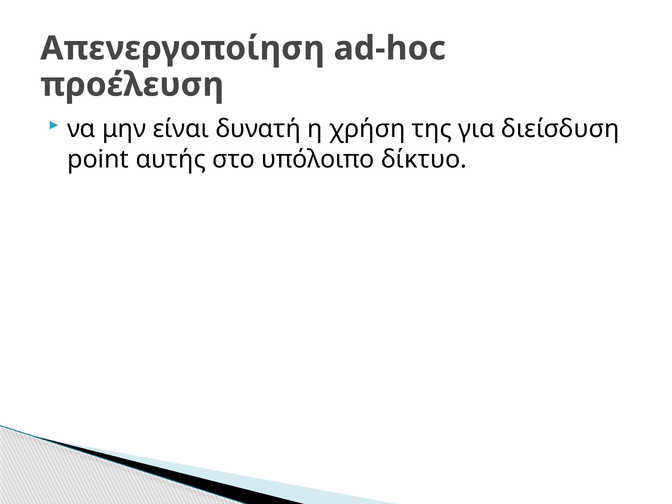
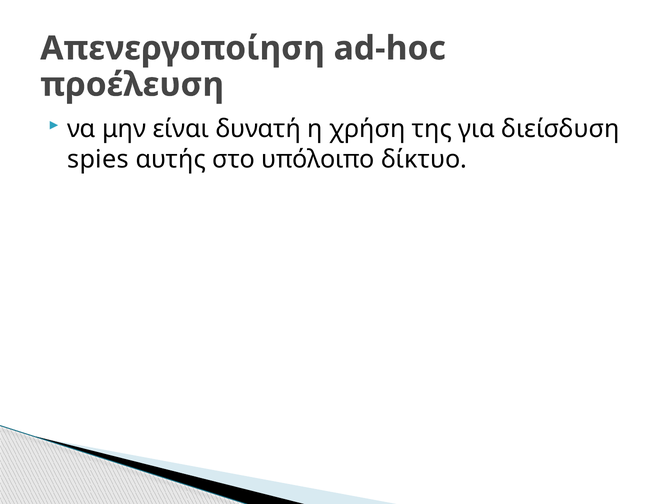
point: point -> spies (98, 159)
